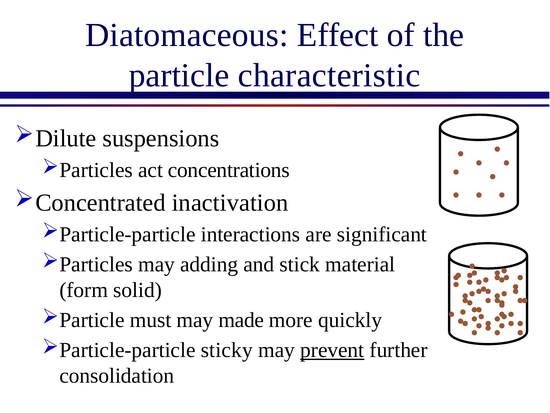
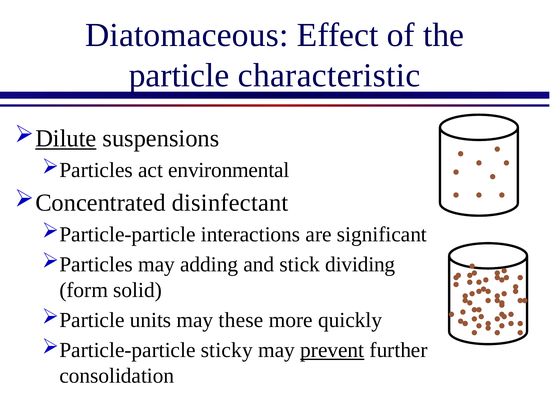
Dilute underline: none -> present (66, 138)
concentrations: concentrations -> environmental (229, 170)
inactivation: inactivation -> disinfectant (230, 203)
material: material -> dividing (360, 264)
must: must -> units (151, 320)
made: made -> these (241, 320)
